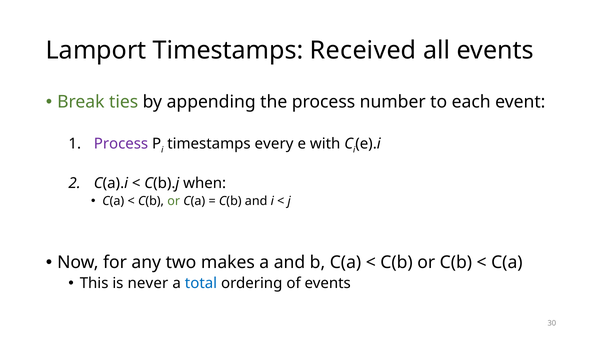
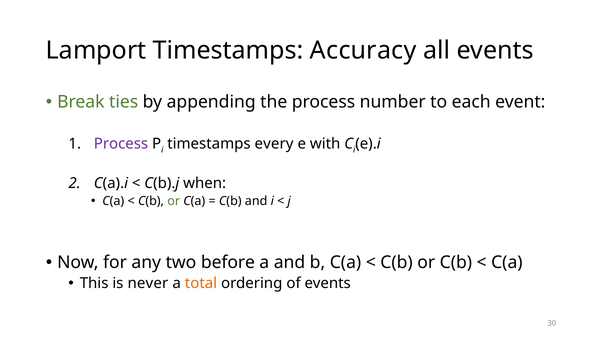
Received: Received -> Accuracy (363, 51)
makes: makes -> before (228, 262)
total colour: blue -> orange (201, 283)
